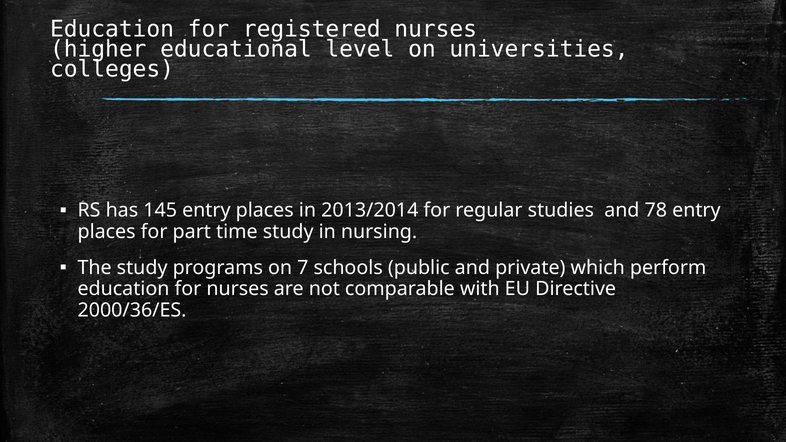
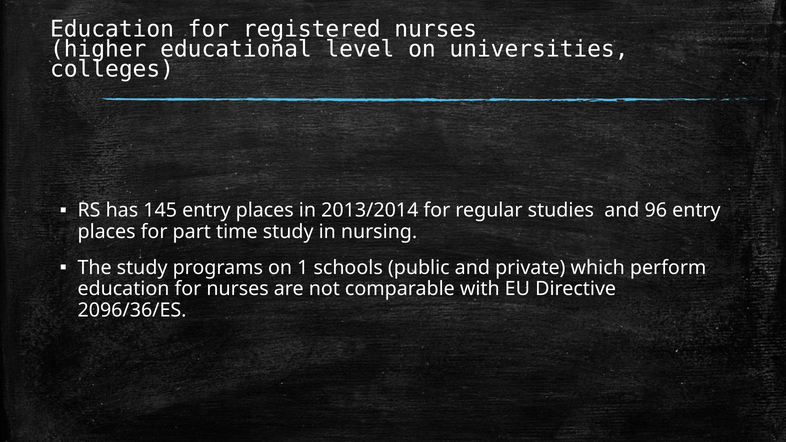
78: 78 -> 96 (656, 211)
7: 7 -> 1 (303, 268)
2000/36/ES: 2000/36/ES -> 2096/36/ES (132, 310)
